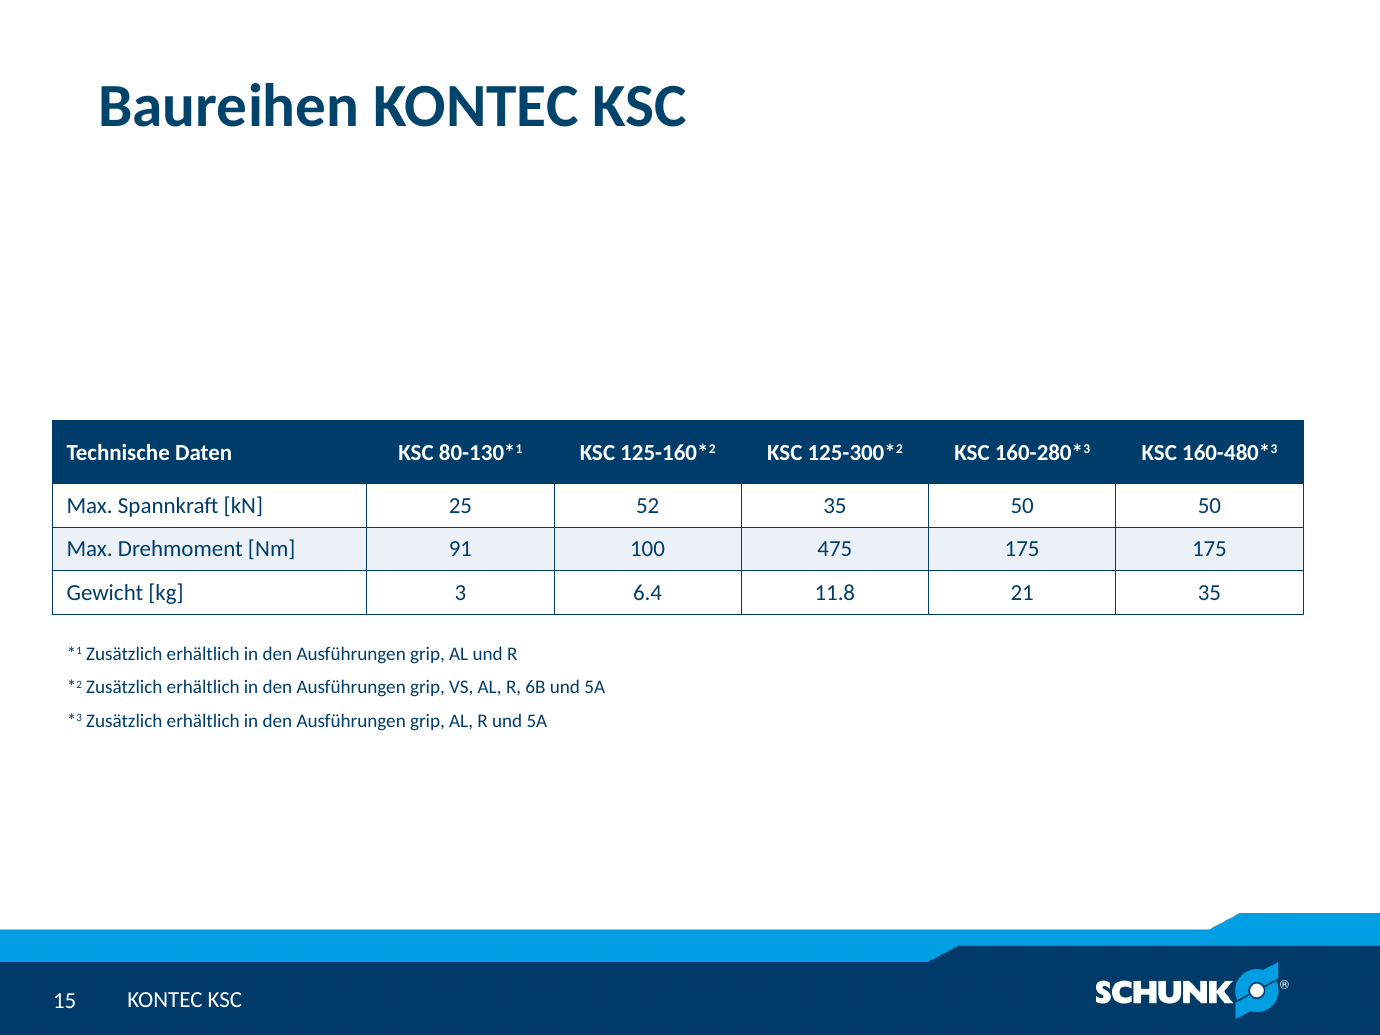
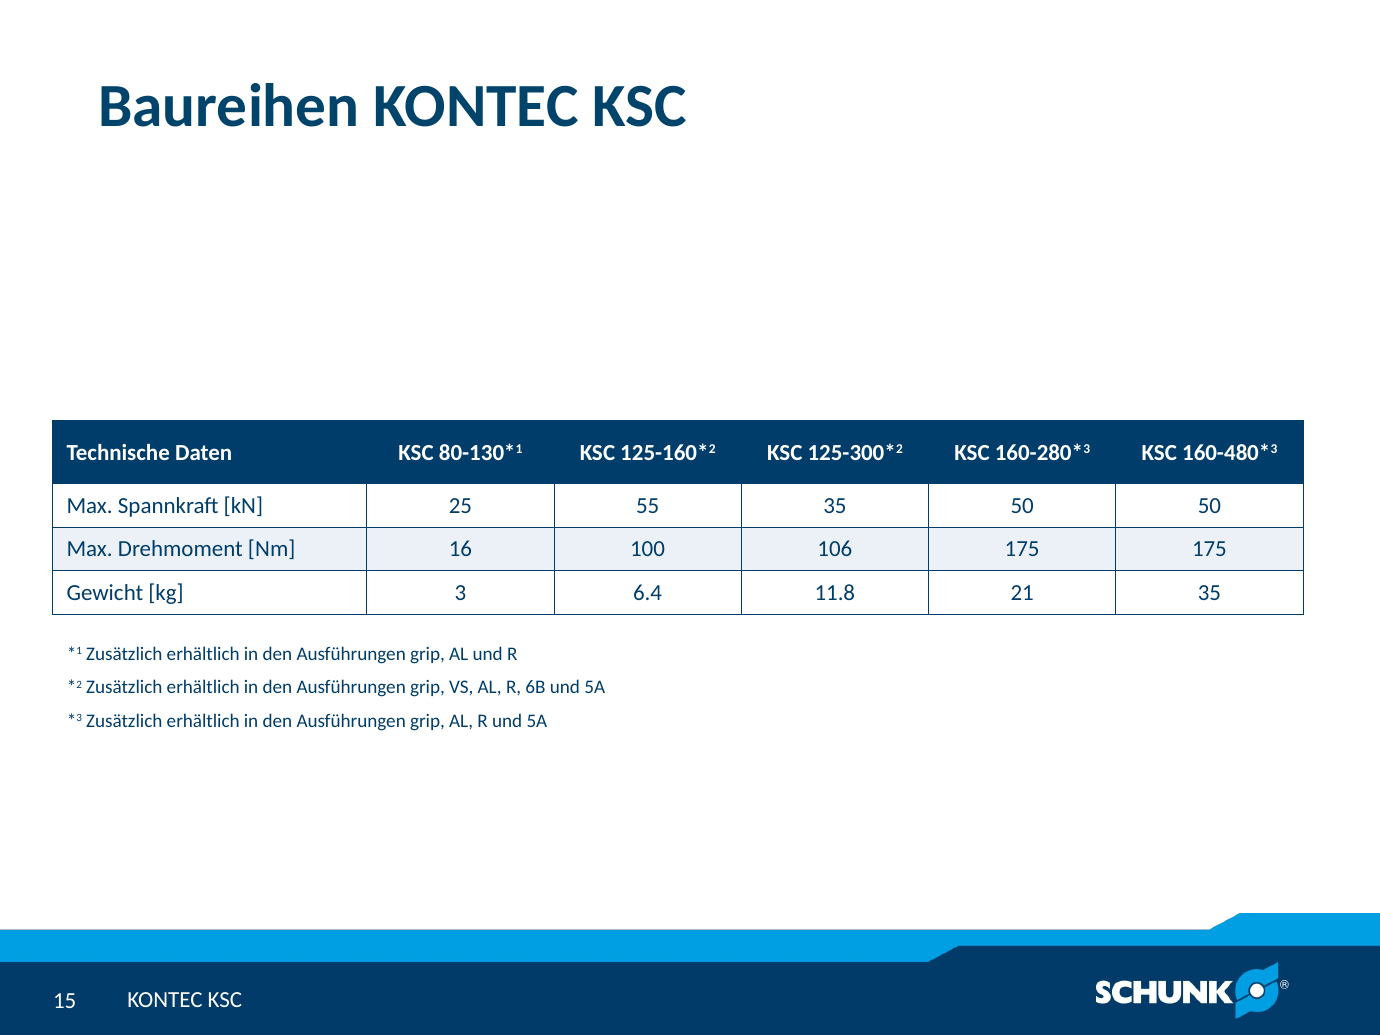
52: 52 -> 55 (648, 506)
91: 91 -> 16 (460, 549)
475: 475 -> 106 (835, 549)
